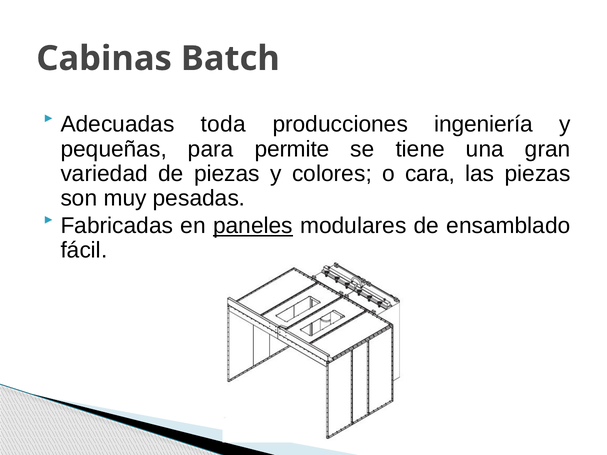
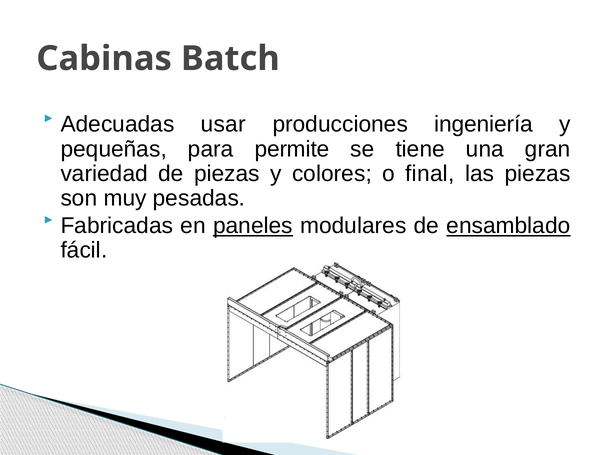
toda: toda -> usar (223, 124)
cara: cara -> final (430, 174)
ensamblado underline: none -> present (508, 226)
